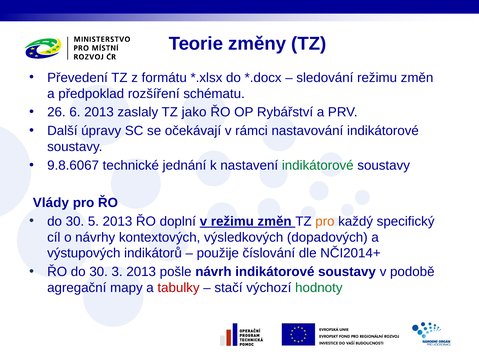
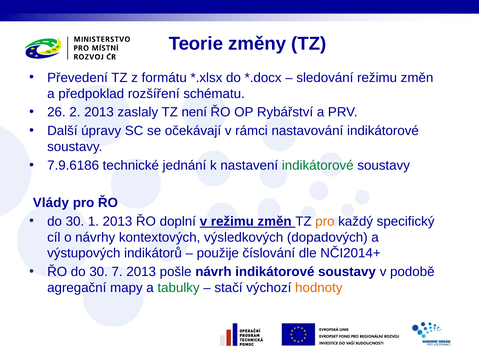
6: 6 -> 2 (75, 112)
jako: jako -> není (194, 112)
9.8.6067: 9.8.6067 -> 7.9.6186 (73, 166)
5: 5 -> 1 (93, 221)
3: 3 -> 7 (117, 272)
tabulky colour: red -> green (179, 288)
hodnoty colour: green -> orange (319, 288)
